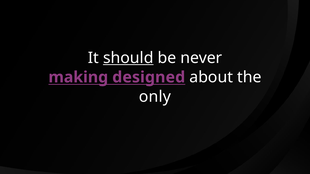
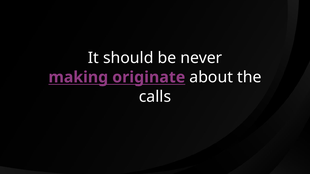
should underline: present -> none (128, 58)
designed: designed -> originate (149, 77)
only: only -> calls (155, 97)
